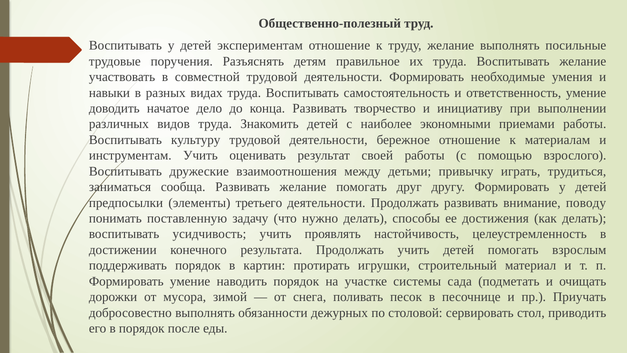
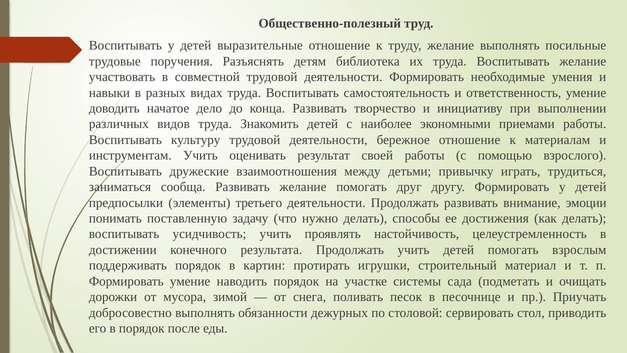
экспериментам: экспериментам -> выразительные (260, 46)
правильное: правильное -> библиотека (368, 61)
поводу: поводу -> эмоции (586, 203)
